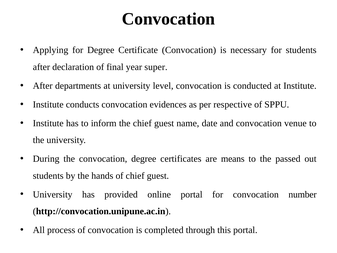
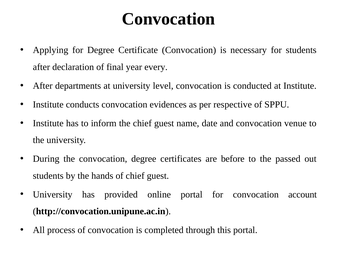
super: super -> every (156, 67)
means: means -> before (233, 159)
number: number -> account (303, 194)
